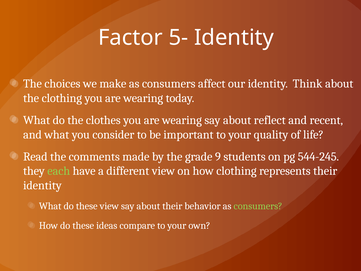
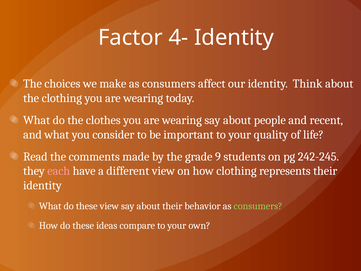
5-: 5- -> 4- (178, 38)
reflect: reflect -> people (270, 120)
544-245: 544-245 -> 242-245 (318, 156)
each colour: light green -> pink (59, 171)
